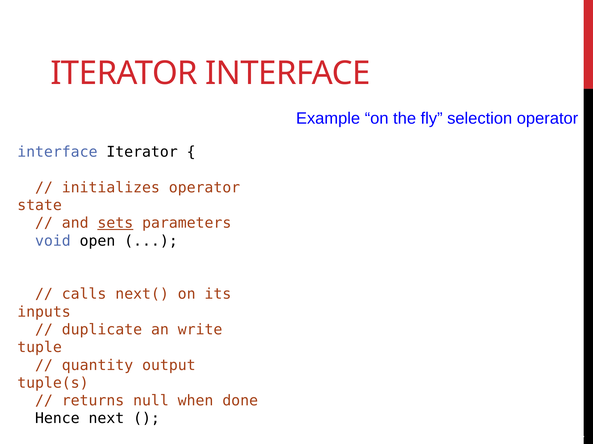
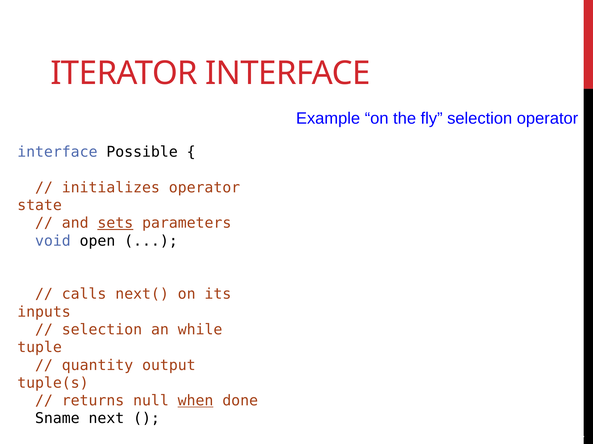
interface Iterator: Iterator -> Possible (142, 152)
duplicate: duplicate -> selection (102, 330)
an write: write -> while (200, 330)
when underline: none -> present (196, 401)
Hence: Hence -> Sname (57, 419)
